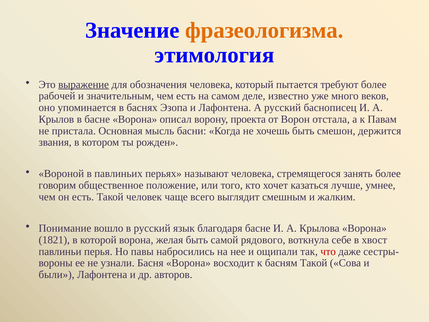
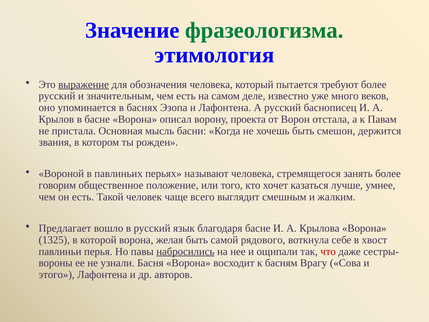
фразеологизма colour: orange -> green (264, 30)
рабочей: рабочей -> русский (57, 96)
Понимание: Понимание -> Предлагает (65, 228)
1821: 1821 -> 1325 (54, 240)
набросились underline: none -> present (185, 251)
басням Такой: Такой -> Врагу (314, 263)
были: были -> этого (57, 274)
